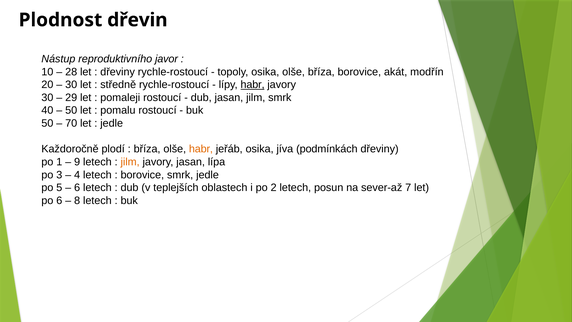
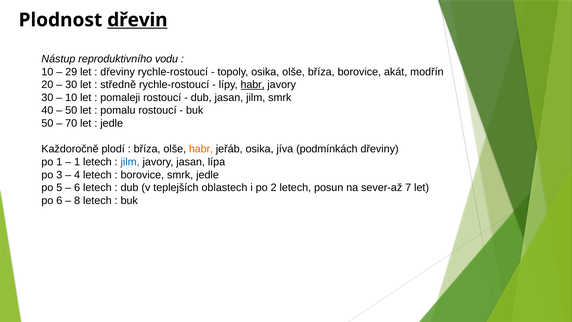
dřevin underline: none -> present (137, 20)
javor: javor -> vodu (167, 59)
28: 28 -> 29 (71, 72)
29: 29 -> 10 (71, 97)
9: 9 -> 1 (77, 162)
jilm colour: orange -> blue (130, 162)
